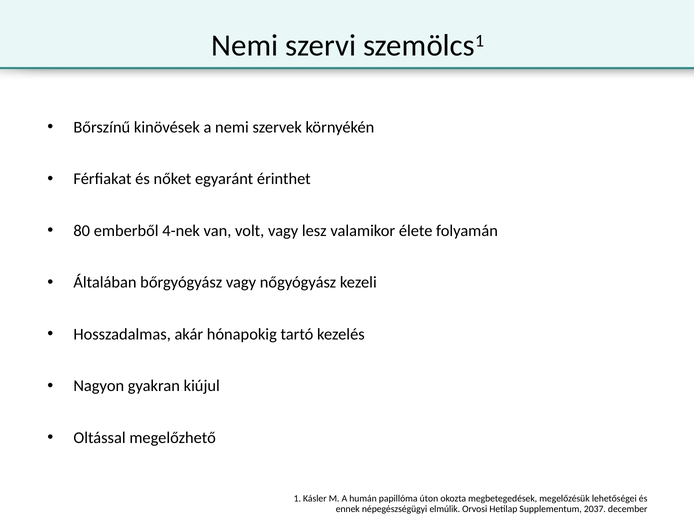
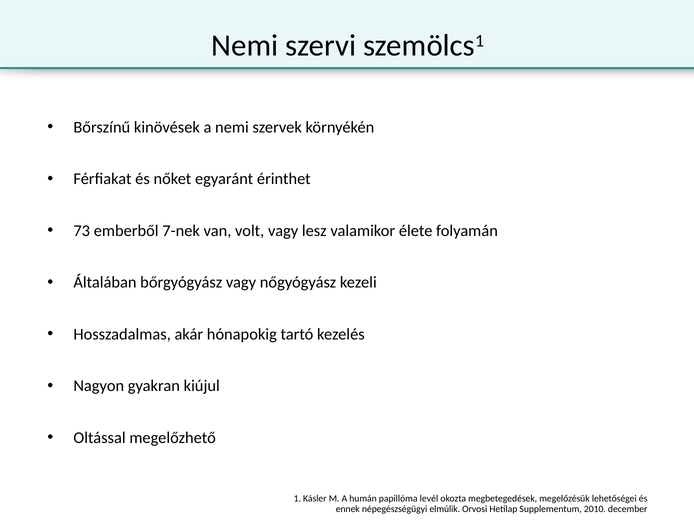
80: 80 -> 73 (82, 231)
4-nek: 4-nek -> 7-nek (181, 231)
úton: úton -> levél (429, 498)
2037: 2037 -> 2010 (595, 508)
